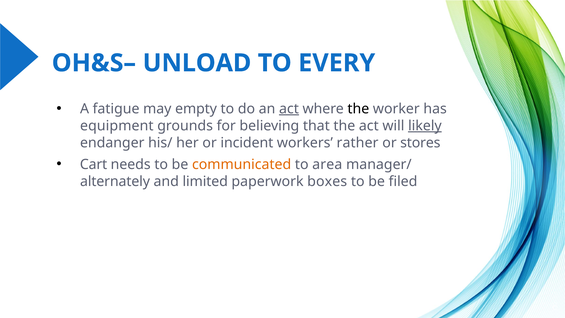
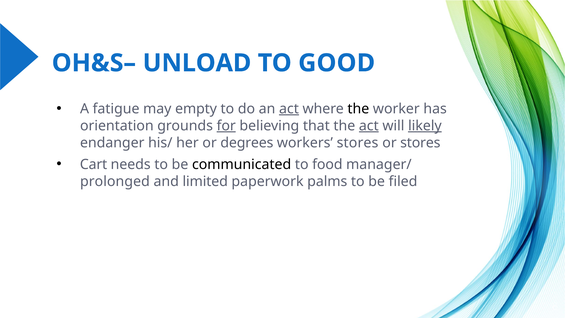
EVERY: EVERY -> GOOD (337, 63)
equipment: equipment -> orientation (117, 126)
for underline: none -> present (226, 126)
act underline: none -> present (369, 126)
incident: incident -> degrees (247, 143)
workers rather: rather -> stores (358, 143)
communicated colour: orange -> black (242, 164)
area: area -> food (327, 164)
alternately: alternately -> prolonged (115, 181)
boxes: boxes -> palms (327, 181)
